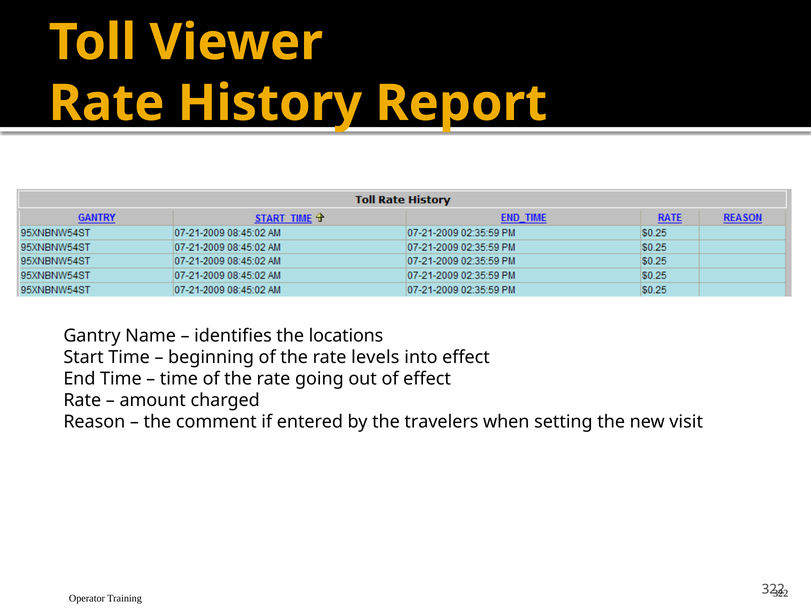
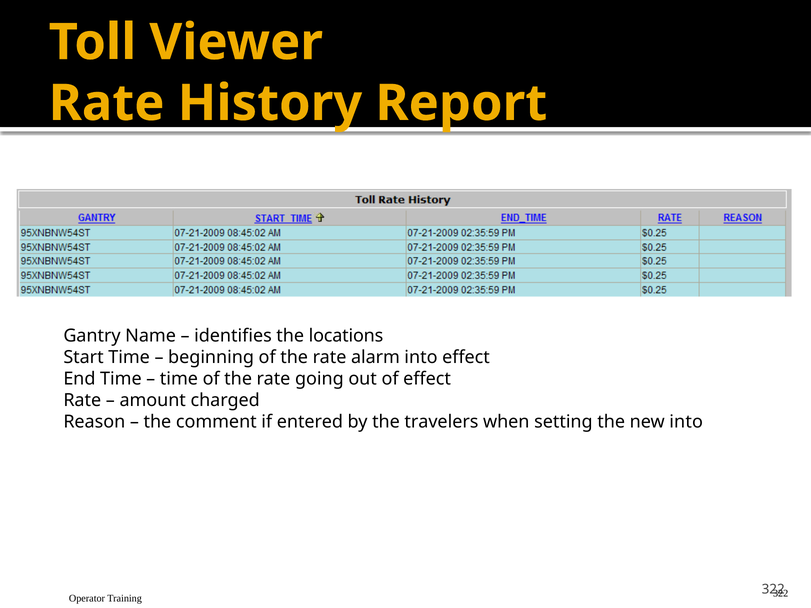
levels: levels -> alarm (375, 357)
new visit: visit -> into (686, 422)
